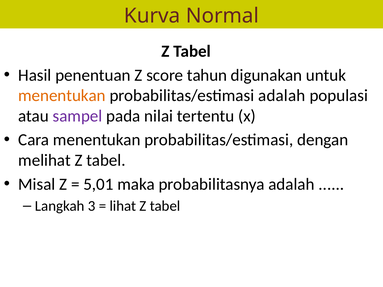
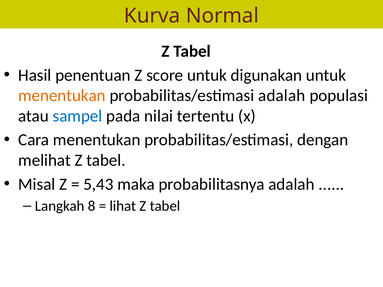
score tahun: tahun -> untuk (207, 75)
sampel colour: purple -> blue (77, 116)
5,01: 5,01 -> 5,43 (98, 184)
3: 3 -> 8 (92, 206)
